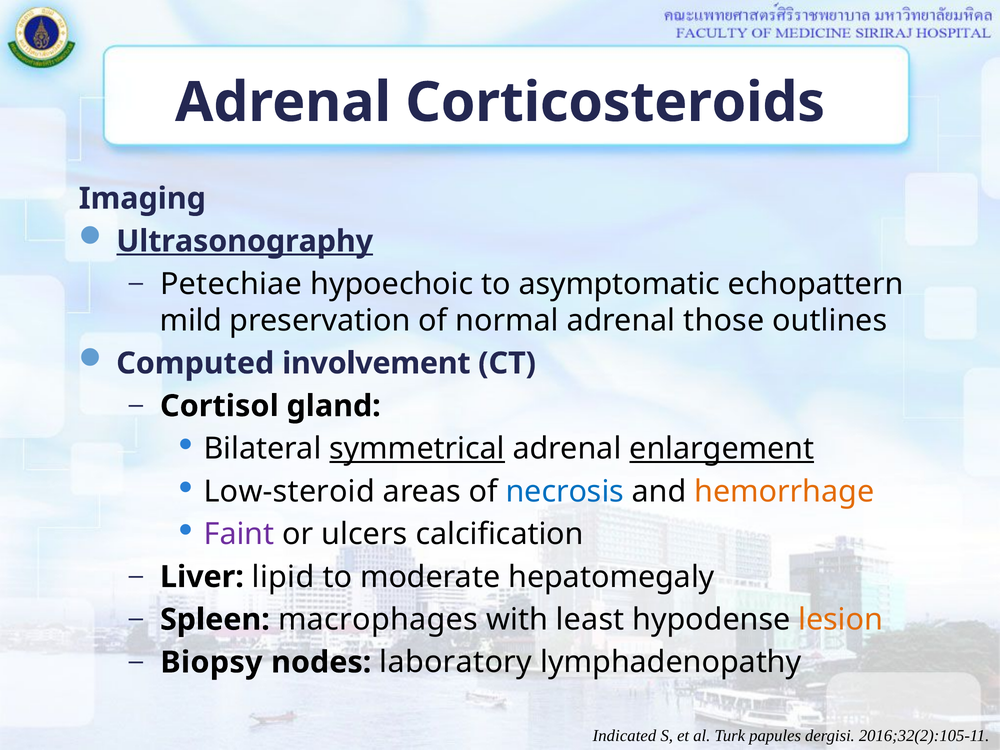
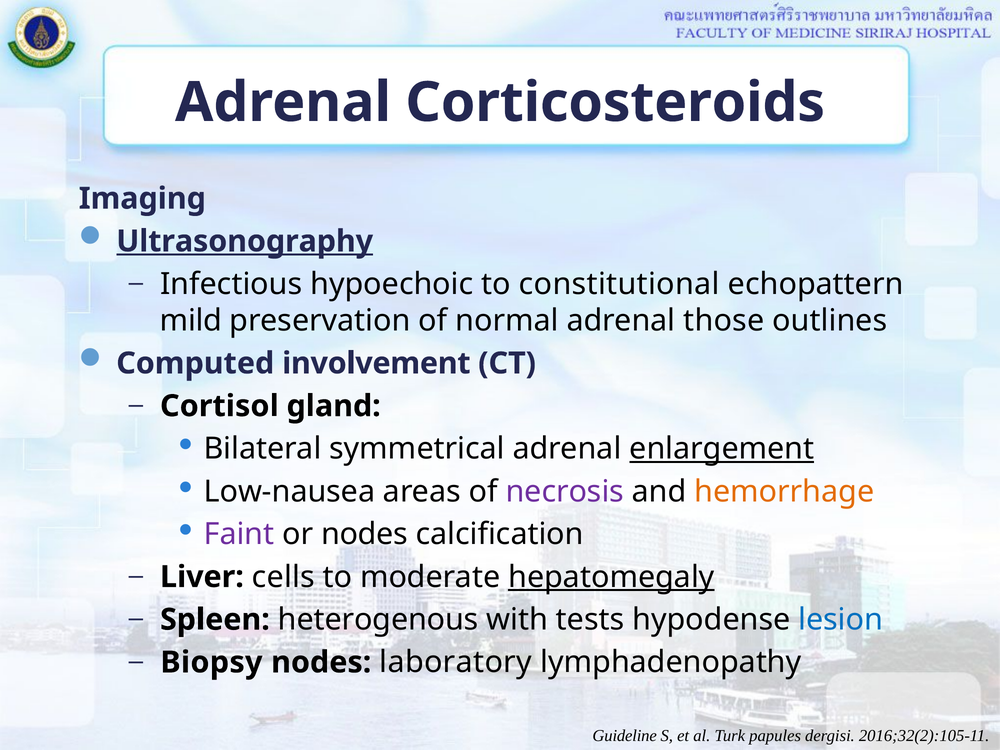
Petechiae: Petechiae -> Infectious (231, 284)
asymptomatic: asymptomatic -> constitutional (619, 284)
symmetrical underline: present -> none (417, 449)
Low-steroid: Low-steroid -> Low-nausea (289, 491)
necrosis colour: blue -> purple (565, 491)
or ulcers: ulcers -> nodes (365, 534)
lipid: lipid -> cells (283, 577)
hepatomegaly underline: none -> present (611, 577)
macrophages: macrophages -> heterogenous (378, 620)
least: least -> tests (590, 620)
lesion colour: orange -> blue (841, 620)
Indicated: Indicated -> Guideline (625, 736)
